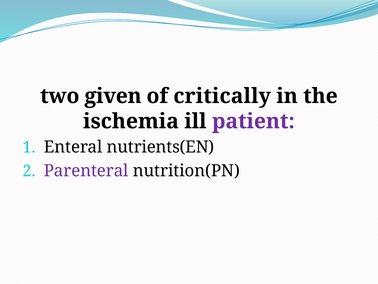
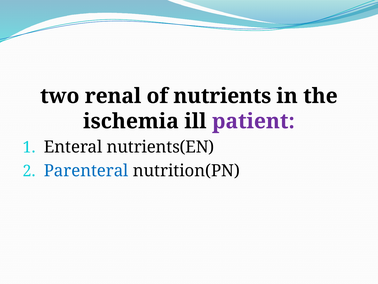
given: given -> renal (113, 96)
critically: critically -> nutrients (222, 96)
Parenteral colour: purple -> blue (86, 170)
